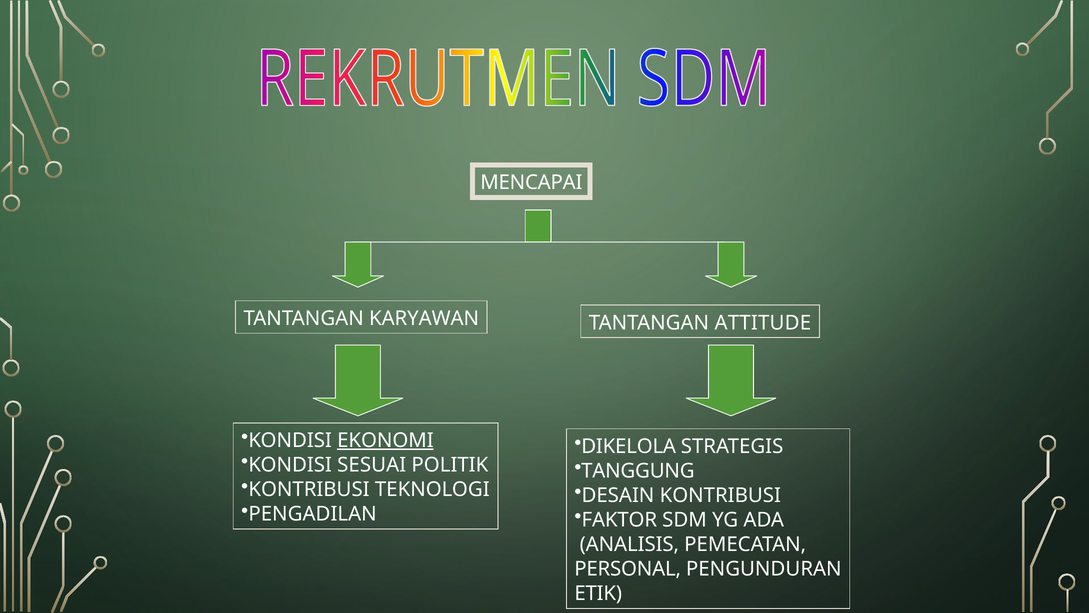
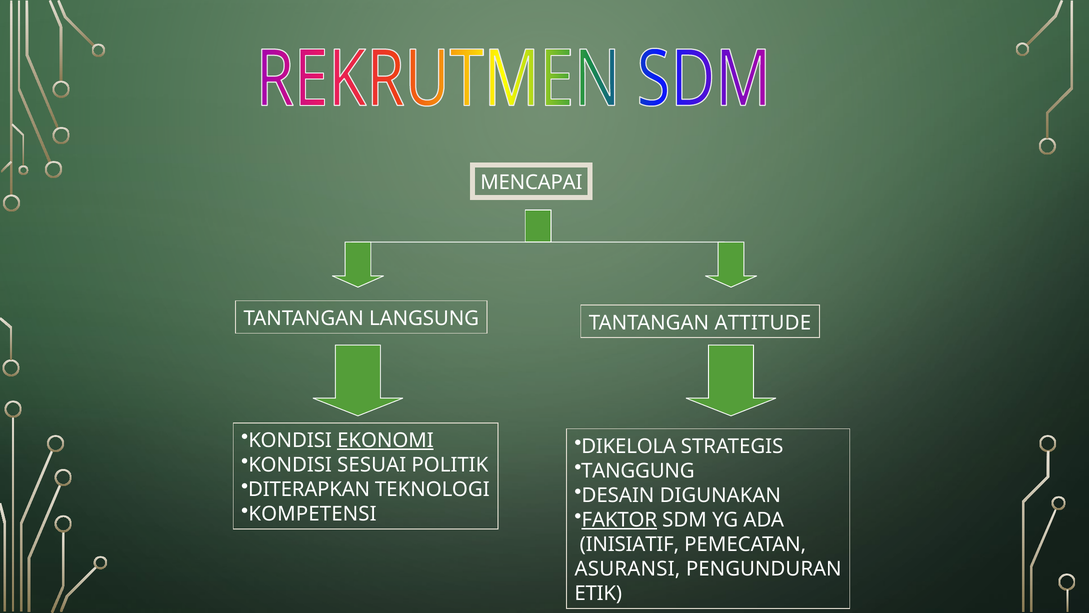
KARYAWAN: KARYAWAN -> LANGSUNG (424, 318)
KONTRIBUSI: KONTRIBUSI -> DITERAPKAN (309, 489)
DESAIN KONTRIBUSI: KONTRIBUSI -> DIGUNAKAN (720, 495)
PENGADILAN: PENGADILAN -> KOMPETENSI (313, 514)
FAKTOR underline: none -> present (619, 520)
ANALISIS: ANALISIS -> INISIATIF (629, 544)
PERSONAL: PERSONAL -> ASURANSI (627, 569)
